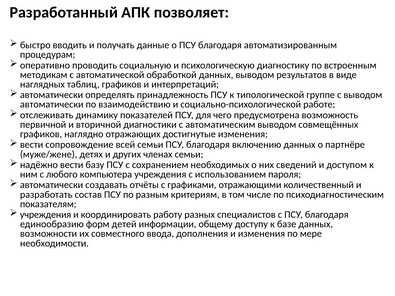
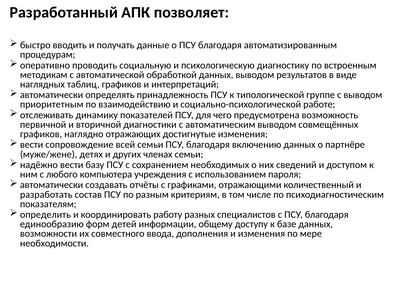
автоматически: автоматически -> приоритетным (52, 105)
учреждения: учреждения -> определить (45, 215)
